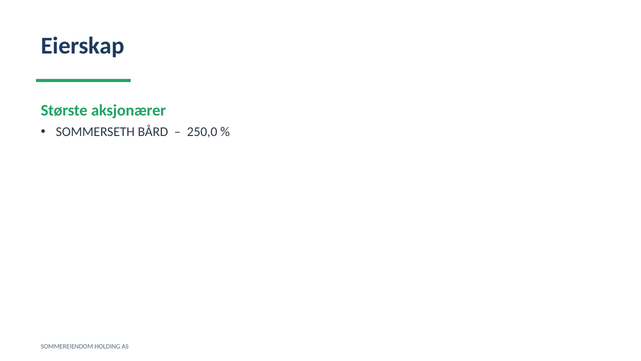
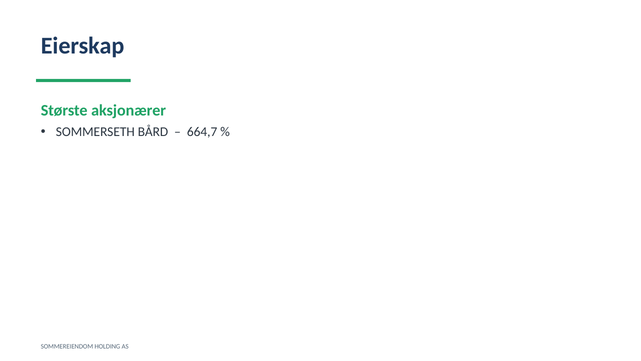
250,0: 250,0 -> 664,7 (202, 132)
